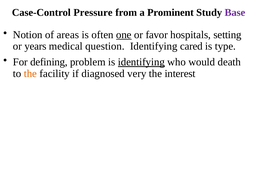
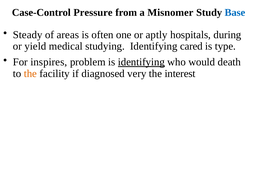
Prominent: Prominent -> Misnomer (170, 12)
Base colour: purple -> blue (235, 12)
Notion: Notion -> Steady (28, 35)
one underline: present -> none (124, 35)
favor: favor -> aptly (157, 35)
setting: setting -> during (227, 35)
years: years -> yield (35, 46)
question: question -> studying (105, 46)
defining: defining -> inspires (49, 62)
